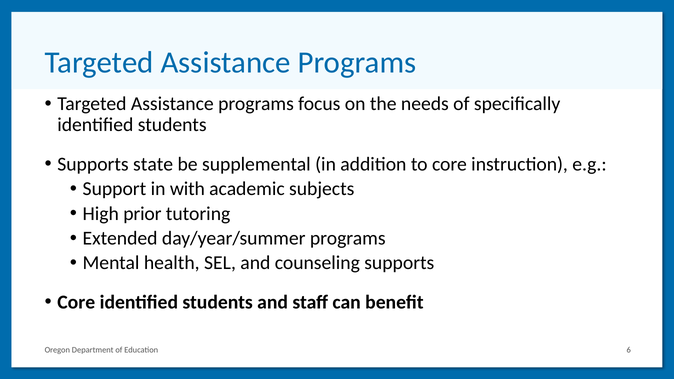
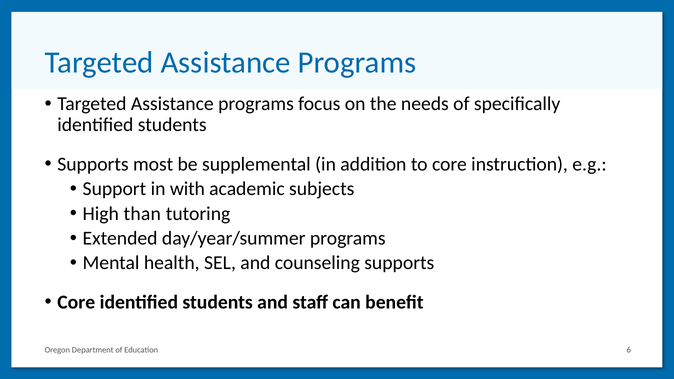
state: state -> most (153, 164)
prior: prior -> than (142, 214)
